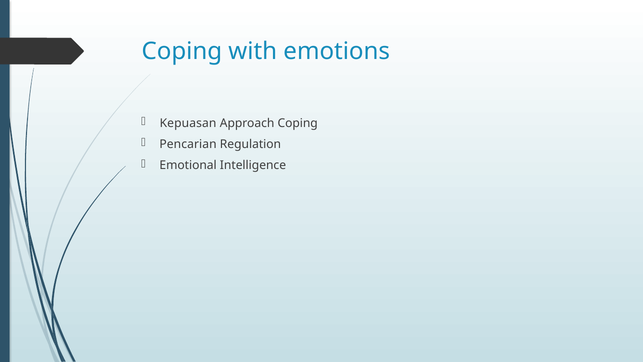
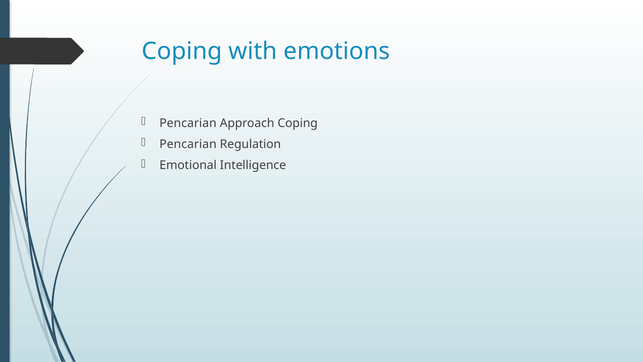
Kepuasan: Kepuasan -> Pencarian (188, 123)
